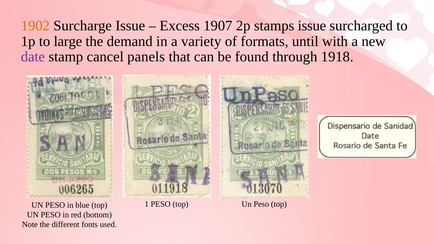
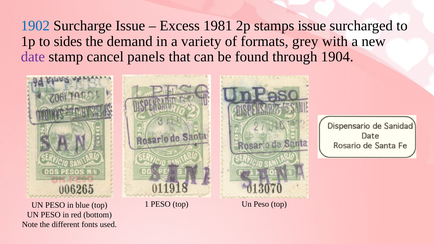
1902 colour: orange -> blue (35, 26)
1907: 1907 -> 1981 (218, 26)
large: large -> sides (68, 41)
until: until -> grey (305, 41)
1918: 1918 -> 1904 (337, 57)
